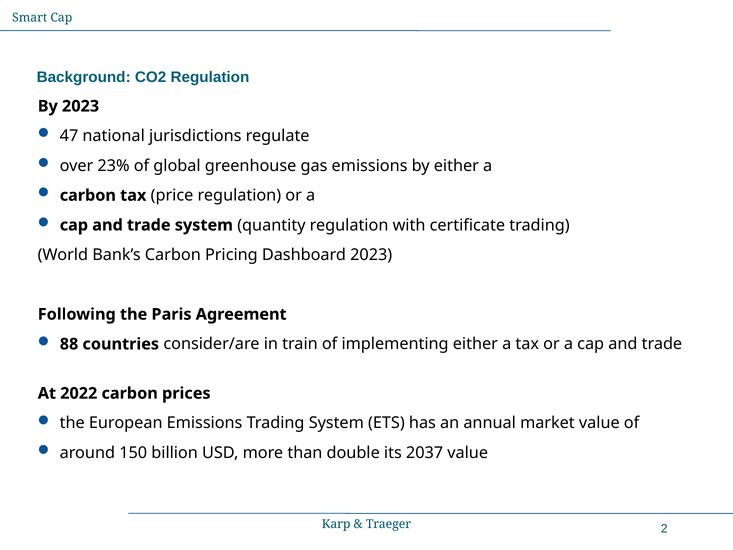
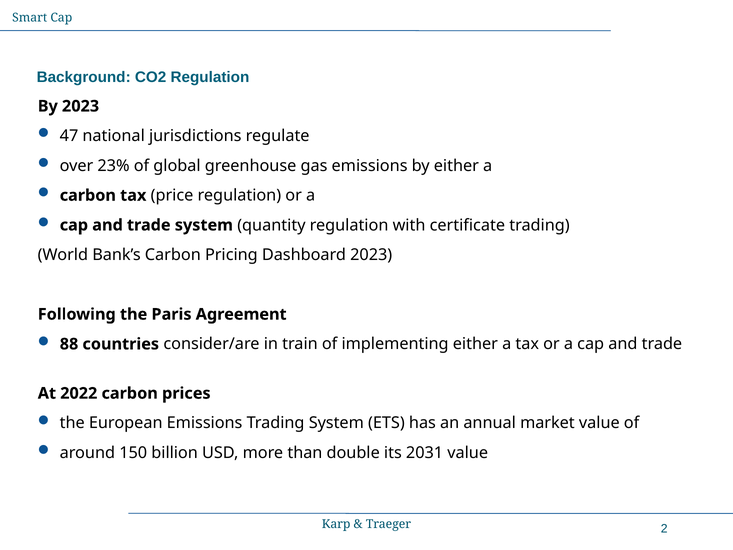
2037: 2037 -> 2031 (425, 453)
